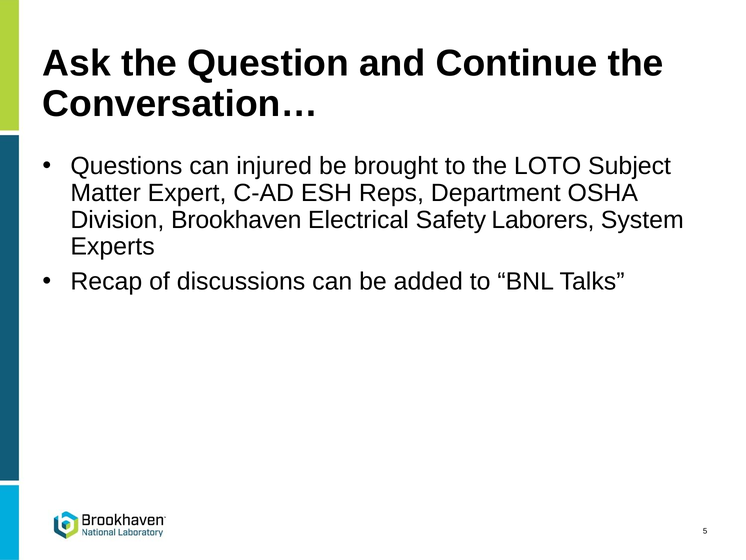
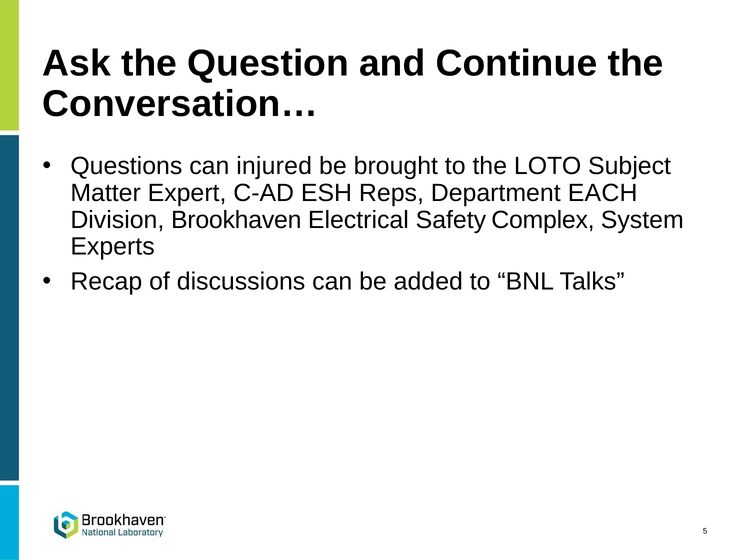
OSHA: OSHA -> EACH (603, 193)
Laborers: Laborers -> Complex (543, 220)
